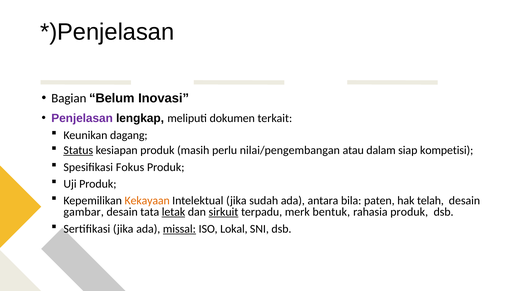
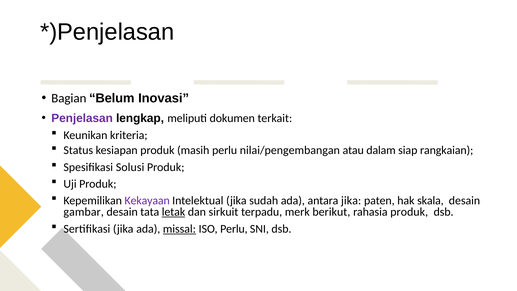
dagang: dagang -> kriteria (129, 135)
Status underline: present -> none (78, 150)
kompetisi: kompetisi -> rangkaian (447, 150)
Fokus: Fokus -> Solusi (130, 167)
Kekayaan colour: orange -> purple (147, 200)
antara bila: bila -> jika (351, 200)
telah: telah -> skala (430, 200)
sirkuit underline: present -> none (223, 212)
bentuk: bentuk -> berikut (331, 212)
ISO Lokal: Lokal -> Perlu (234, 229)
